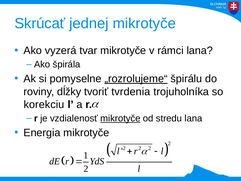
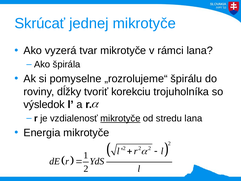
„rozrolujeme“ underline: present -> none (136, 79)
tvrdenia: tvrdenia -> korekciu (131, 92)
korekciu: korekciu -> výsledok (44, 104)
